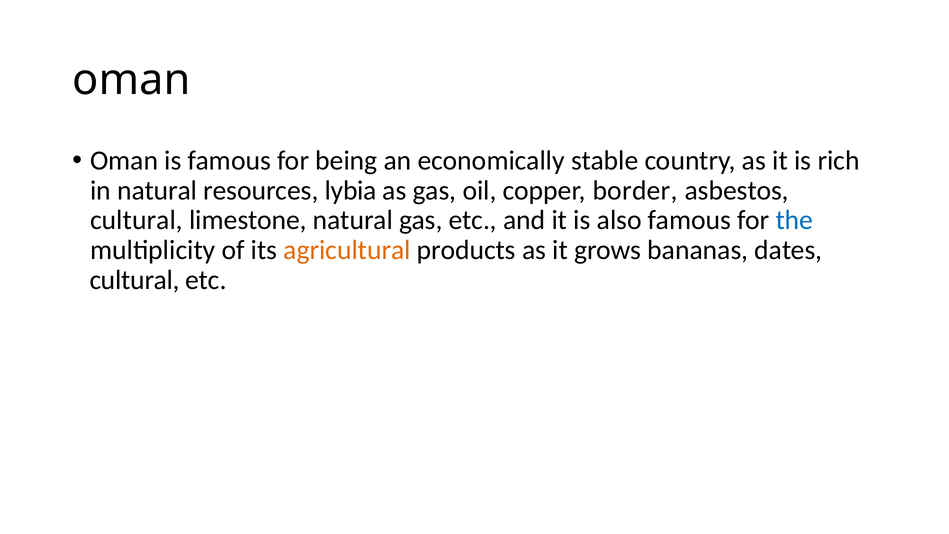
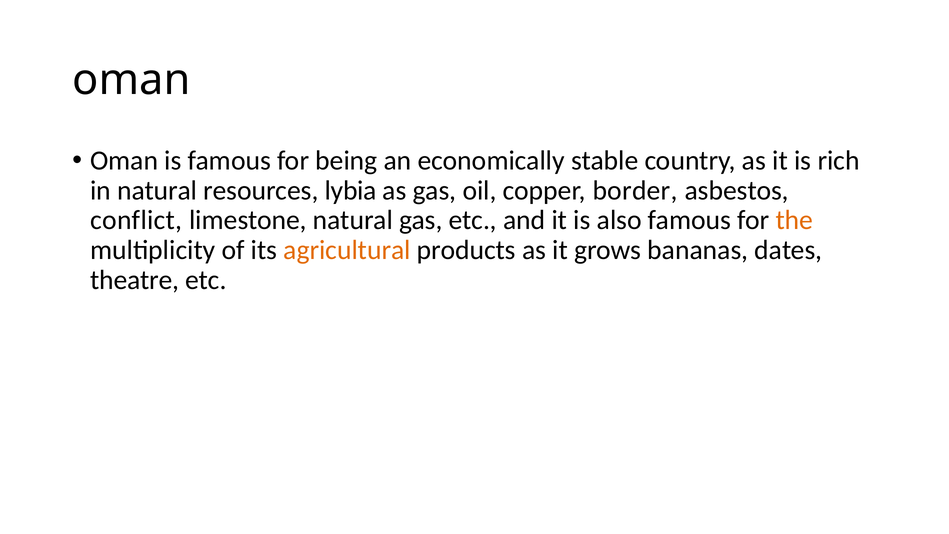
cultural: cultural -> conflict (136, 220)
the colour: blue -> orange (794, 220)
cultural: cultural -> theatre (135, 280)
